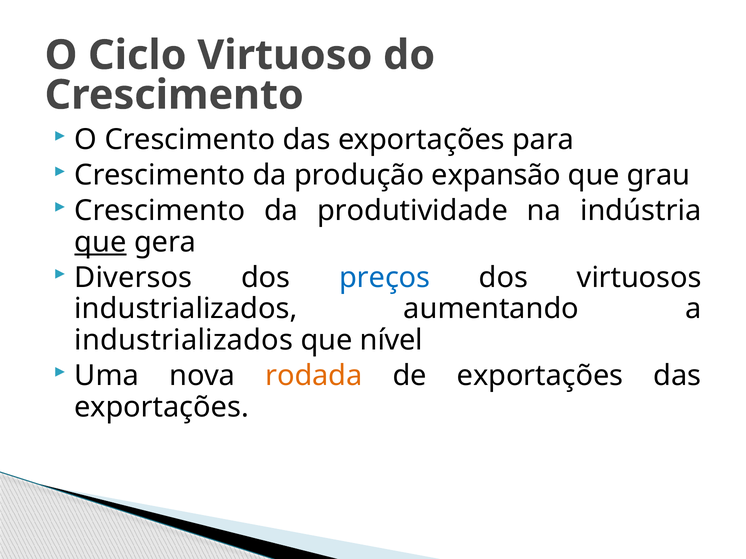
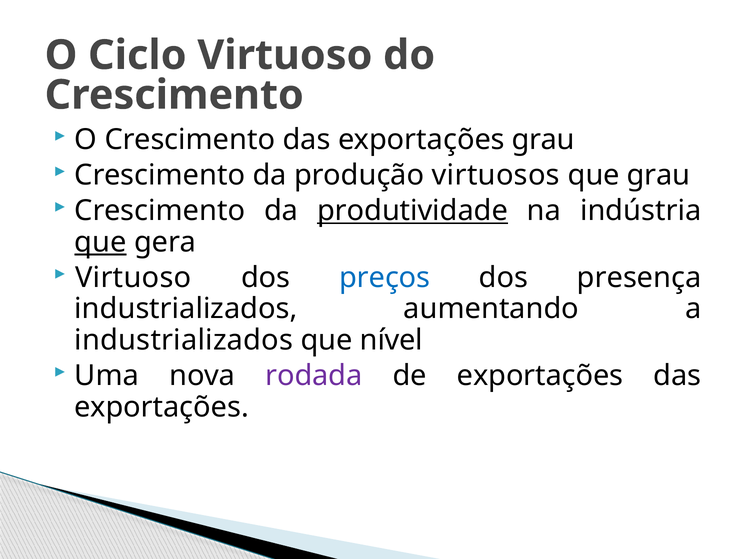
exportações para: para -> grau (543, 140)
expansão: expansão -> virtuosos (496, 176)
produtividade underline: none -> present (413, 211)
Diversos: Diversos -> Virtuoso (133, 278)
virtuosos: virtuosos -> presença (639, 278)
rodada colour: orange -> purple (314, 376)
